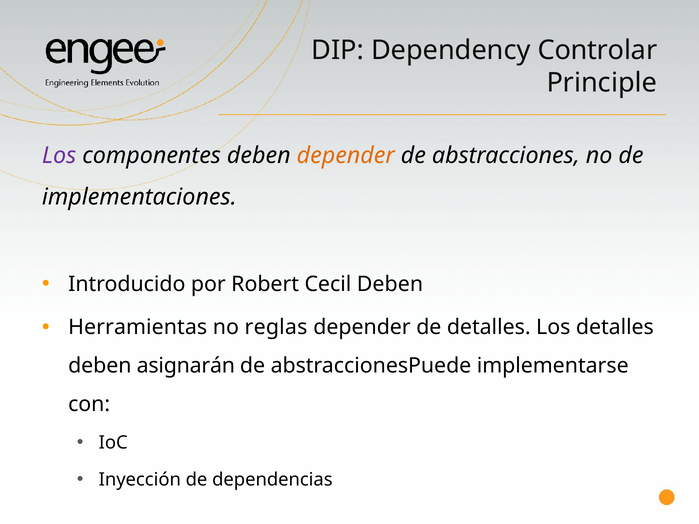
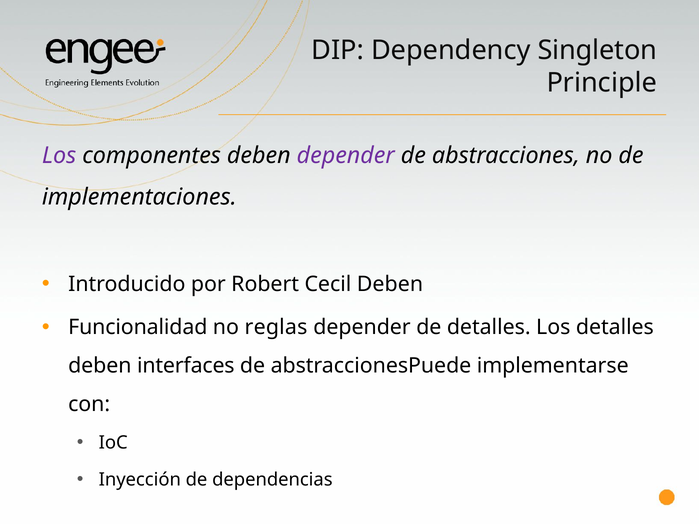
Controlar: Controlar -> Singleton (597, 50)
depender colour: orange -> purple (346, 155)
Herramientas: Herramientas -> Funcionalidad (138, 328)
asignarán: asignarán -> interfaces (186, 366)
